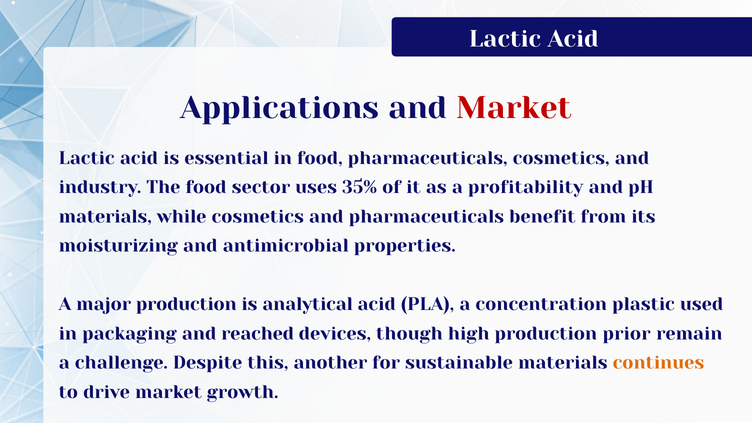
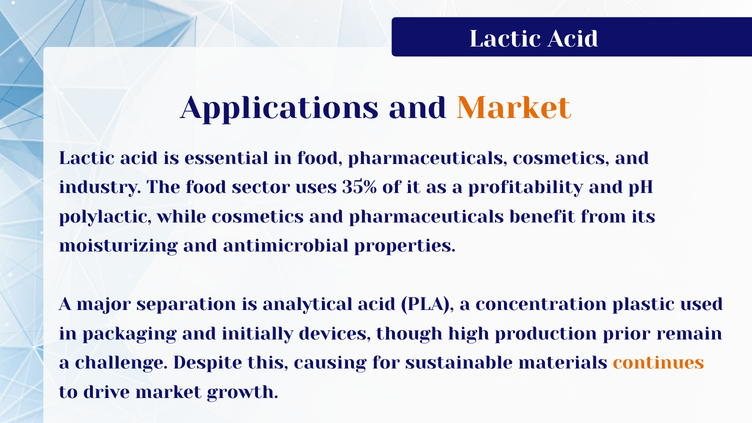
Market colour: red -> orange (514, 108)
materials: materials -> polylactic (105, 217)
major production: production -> separation (186, 304)
reached: reached -> initially (258, 334)
another: another -> causing (330, 363)
